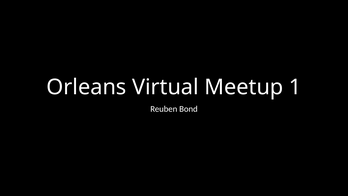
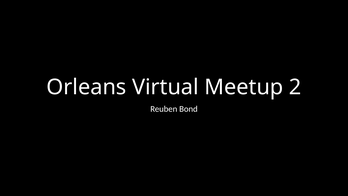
1: 1 -> 2 (295, 87)
